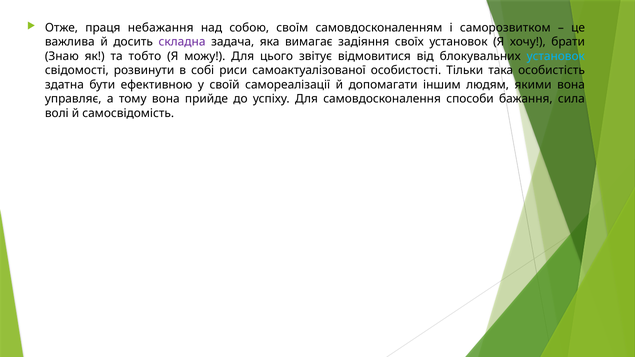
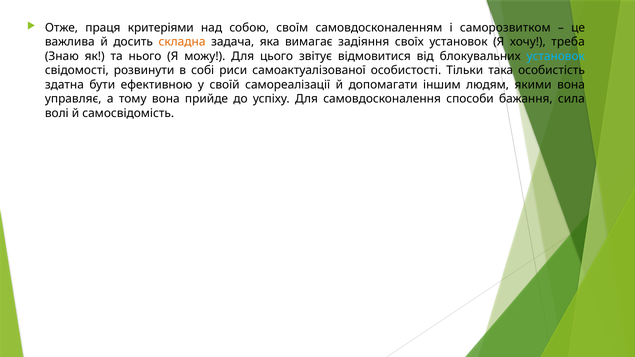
небажання: небажання -> критеріями (161, 28)
складна colour: purple -> orange (182, 42)
брати: брати -> треба (568, 42)
тобто: тобто -> нього (145, 56)
